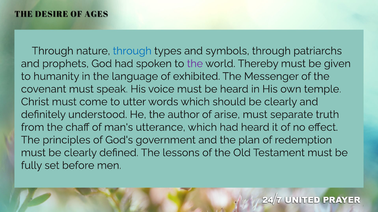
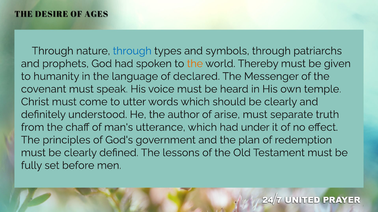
the colour: purple -> orange (195, 64)
exhibited: exhibited -> declared (196, 77)
had heard: heard -> under (255, 128)
